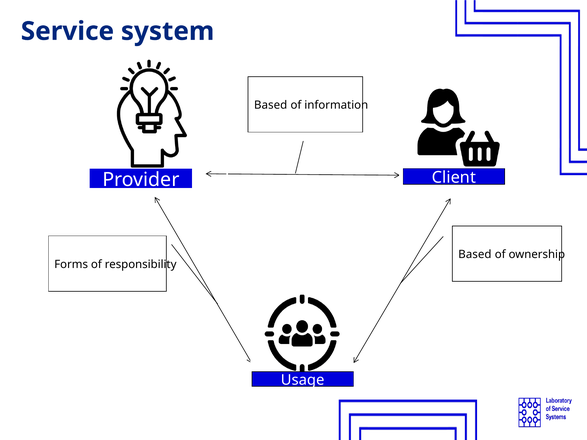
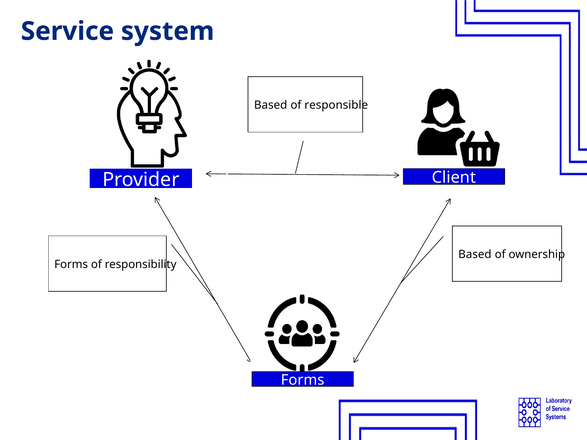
information: information -> responsible (336, 105)
Usage: Usage -> Forms (303, 380)
